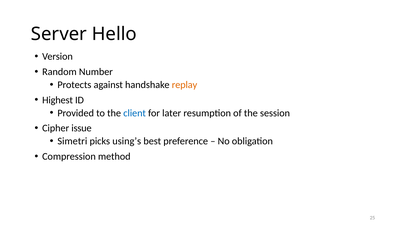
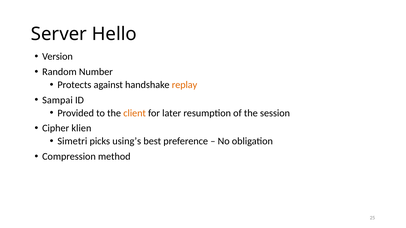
Highest: Highest -> Sampai (57, 100)
client colour: blue -> orange (135, 113)
issue: issue -> klien (81, 128)
